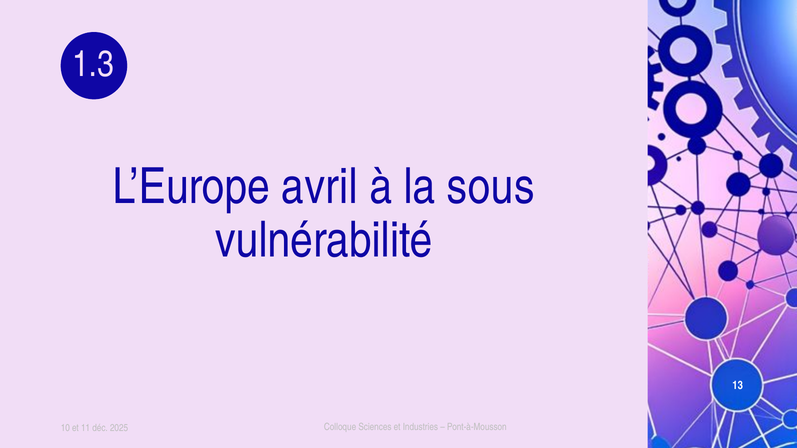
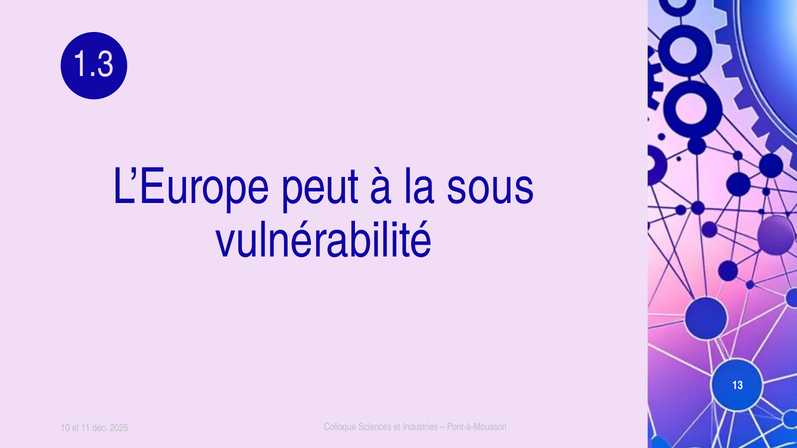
avril: avril -> peut (320, 187)
